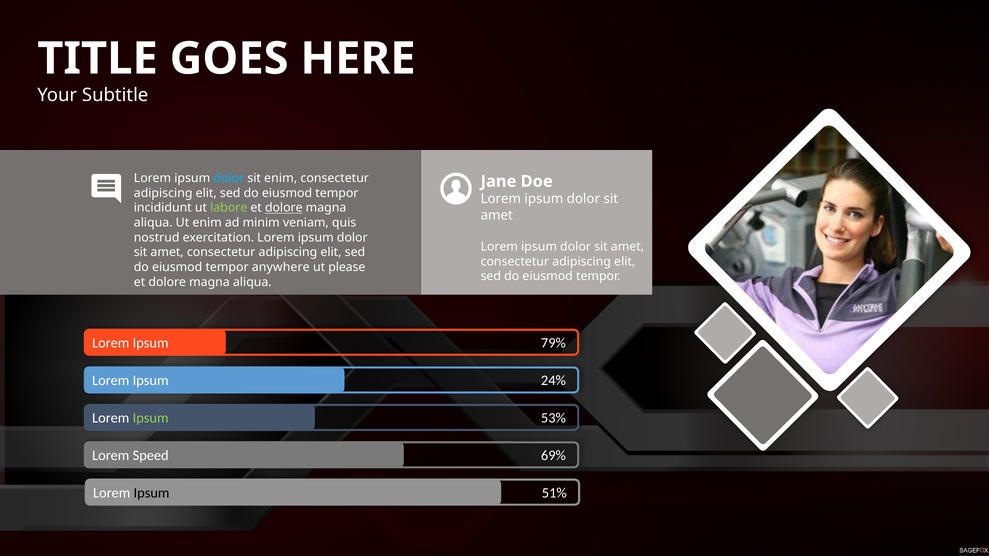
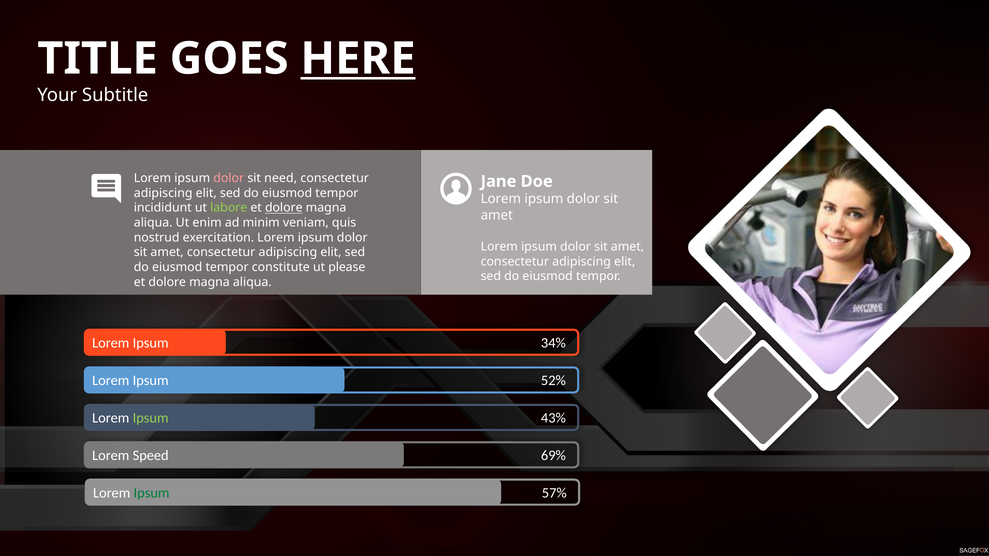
HERE underline: none -> present (358, 59)
dolor colour: light blue -> pink (229, 178)
sit enim: enim -> need (281, 178)
anywhere: anywhere -> constitute (281, 267)
79%: 79% -> 34% (553, 343)
24%: 24% -> 52% (553, 381)
53%: 53% -> 43% (553, 418)
Ipsum colour: black -> green (152, 493)
51%: 51% -> 57% (554, 493)
